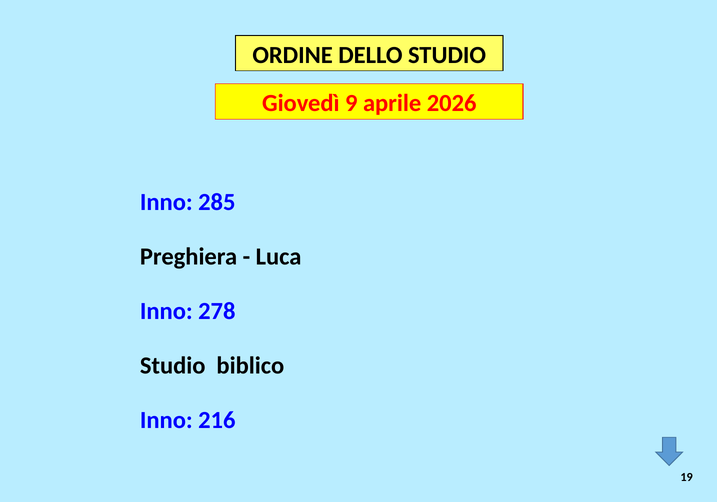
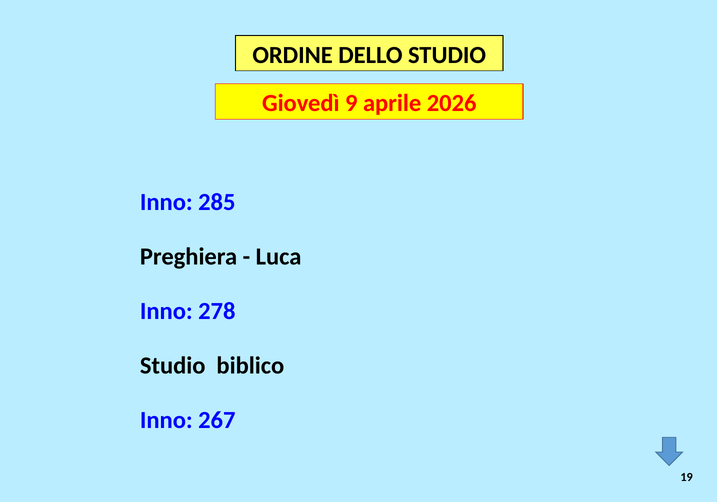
216: 216 -> 267 (217, 420)
